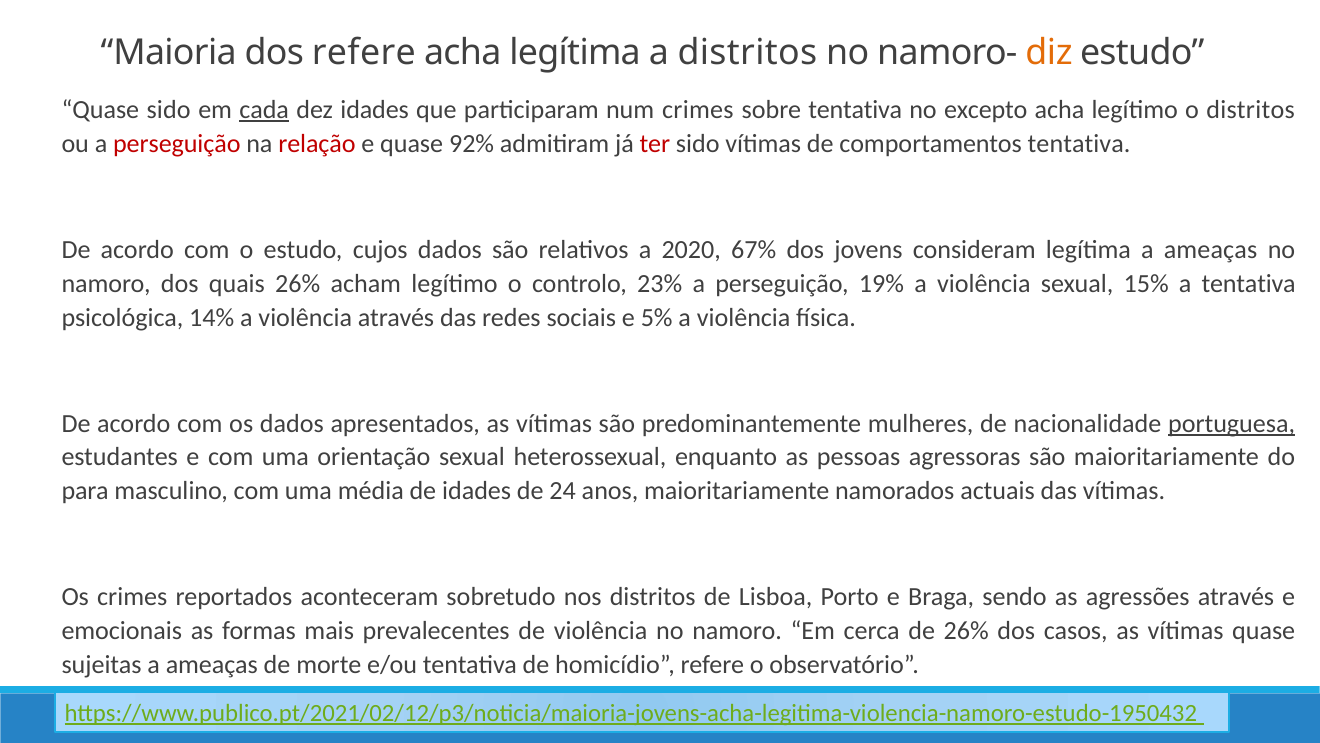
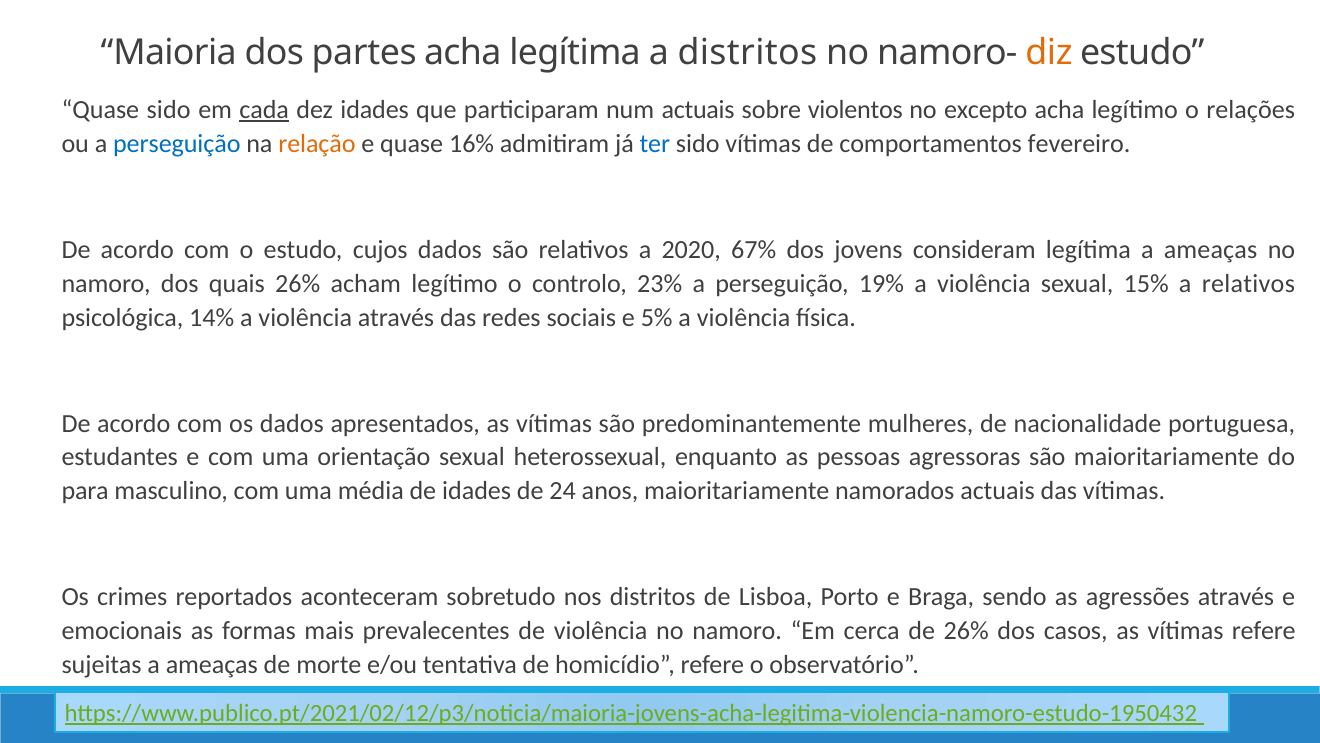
dos refere: refere -> partes (364, 53)
num crimes: crimes -> actuais (698, 110)
sobre tentativa: tentativa -> violentos (855, 110)
o distritos: distritos -> relações (1251, 110)
perseguição colour: red -> blue (177, 144)
relação colour: red -> orange (317, 144)
92%: 92% -> 16% (472, 144)
ter colour: red -> blue (655, 144)
comportamentos tentativa: tentativa -> fevereiro (1079, 144)
a tentativa: tentativa -> relativos (1248, 283)
portuguesa underline: present -> none (1232, 423)
vítimas quase: quase -> refere (1264, 631)
